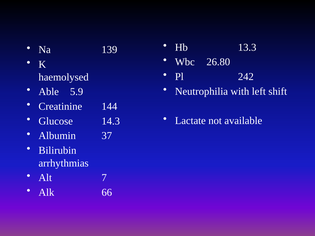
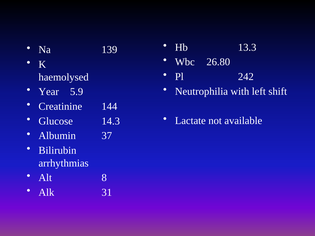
Able: Able -> Year (49, 92)
7: 7 -> 8 (104, 178)
66: 66 -> 31 (107, 193)
